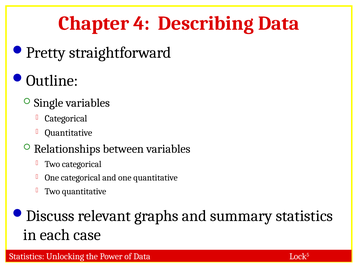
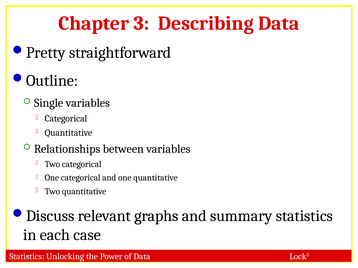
4: 4 -> 3 (141, 23)
